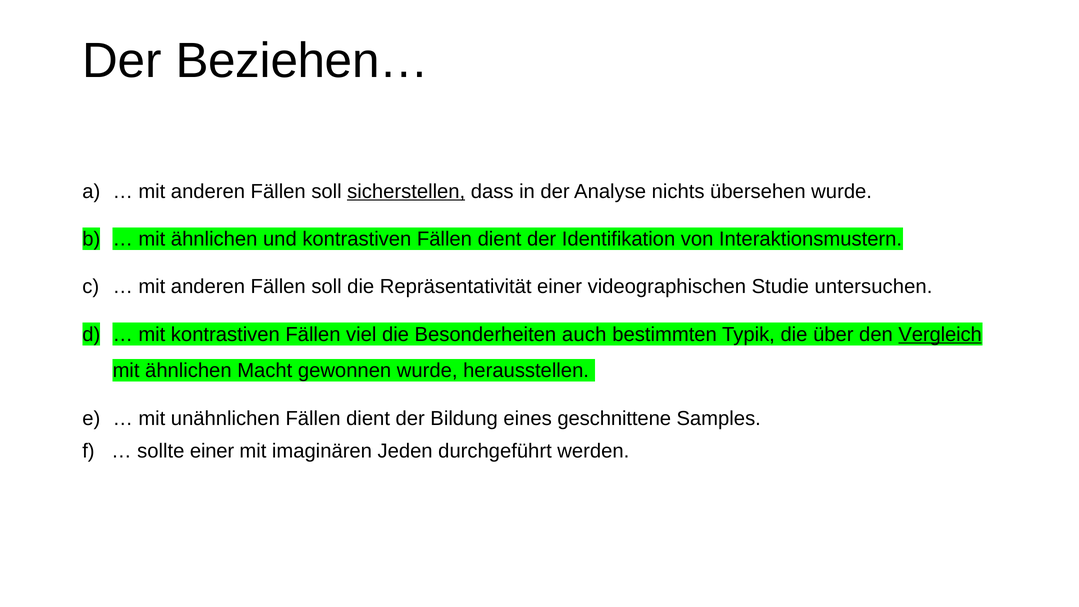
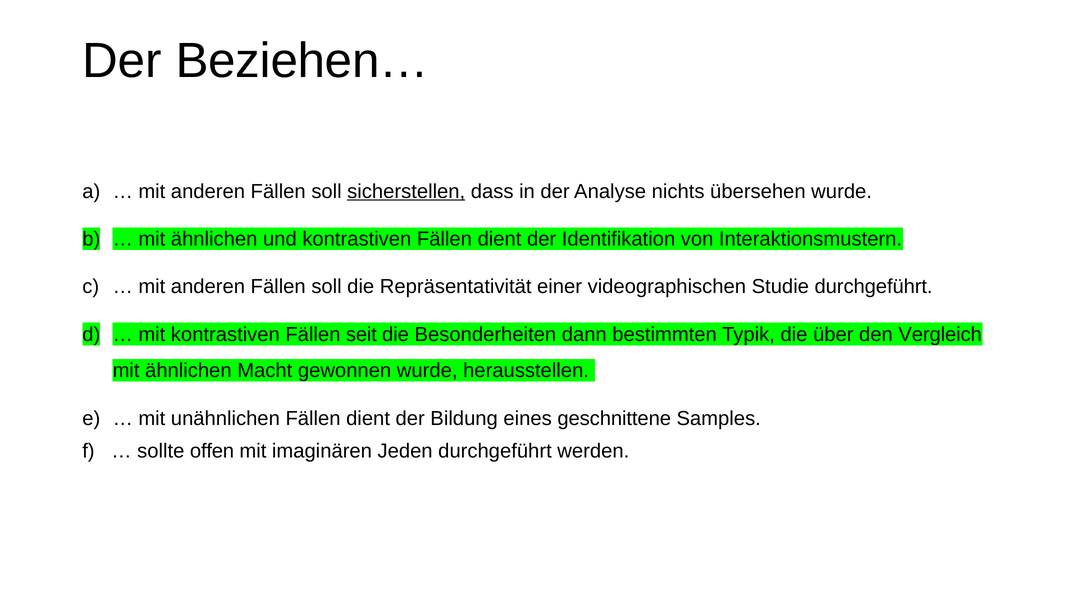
Studie untersuchen: untersuchen -> durchgeführt (874, 287)
viel: viel -> seit (361, 334)
auch: auch -> dann (584, 334)
Vergleich underline: present -> none (940, 334)
sollte einer: einer -> offen (212, 451)
